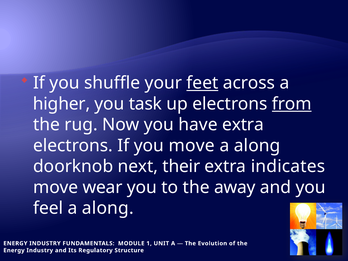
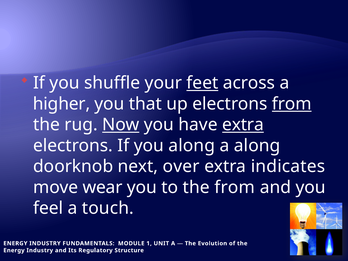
task: task -> that (145, 104)
Now underline: none -> present (121, 125)
extra underline: none -> present (243, 125)
you move: move -> along (192, 146)
their: their -> over (181, 166)
the away: away -> from (235, 187)
feel a along: along -> touch (108, 208)
